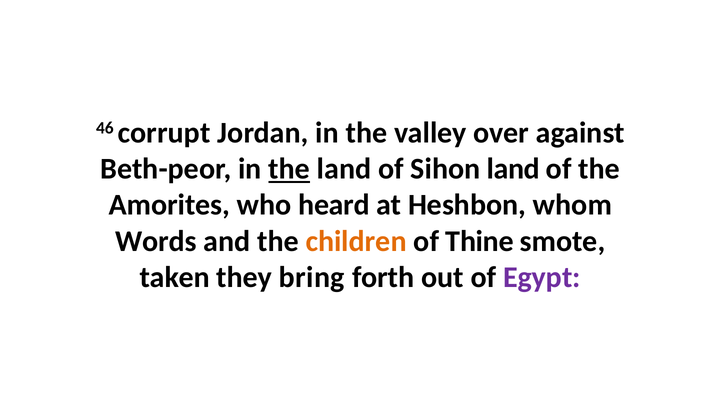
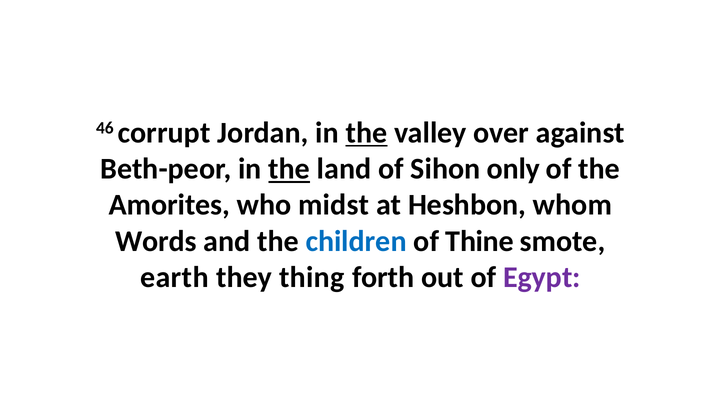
the underline: none -> present (366, 133)
Sihon land: land -> only (513, 169)
heard: heard -> midst (334, 205)
children colour: orange -> blue (356, 241)
taken: taken -> earth (174, 277)
bring: bring -> thing (312, 277)
